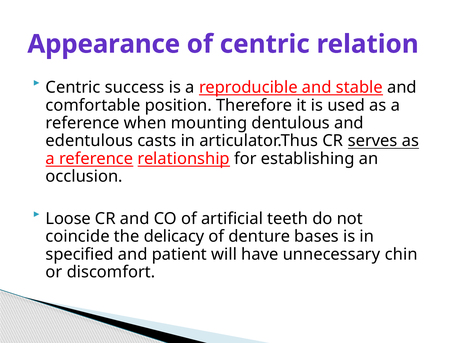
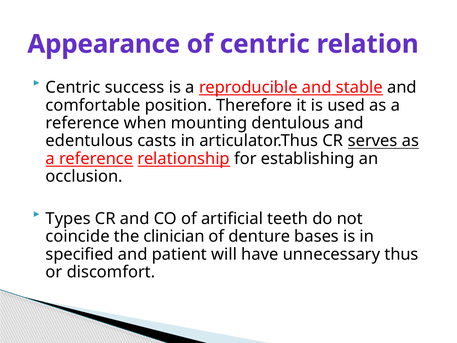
Loose: Loose -> Types (68, 219)
delicacy: delicacy -> clinician (174, 236)
chin: chin -> thus (401, 254)
